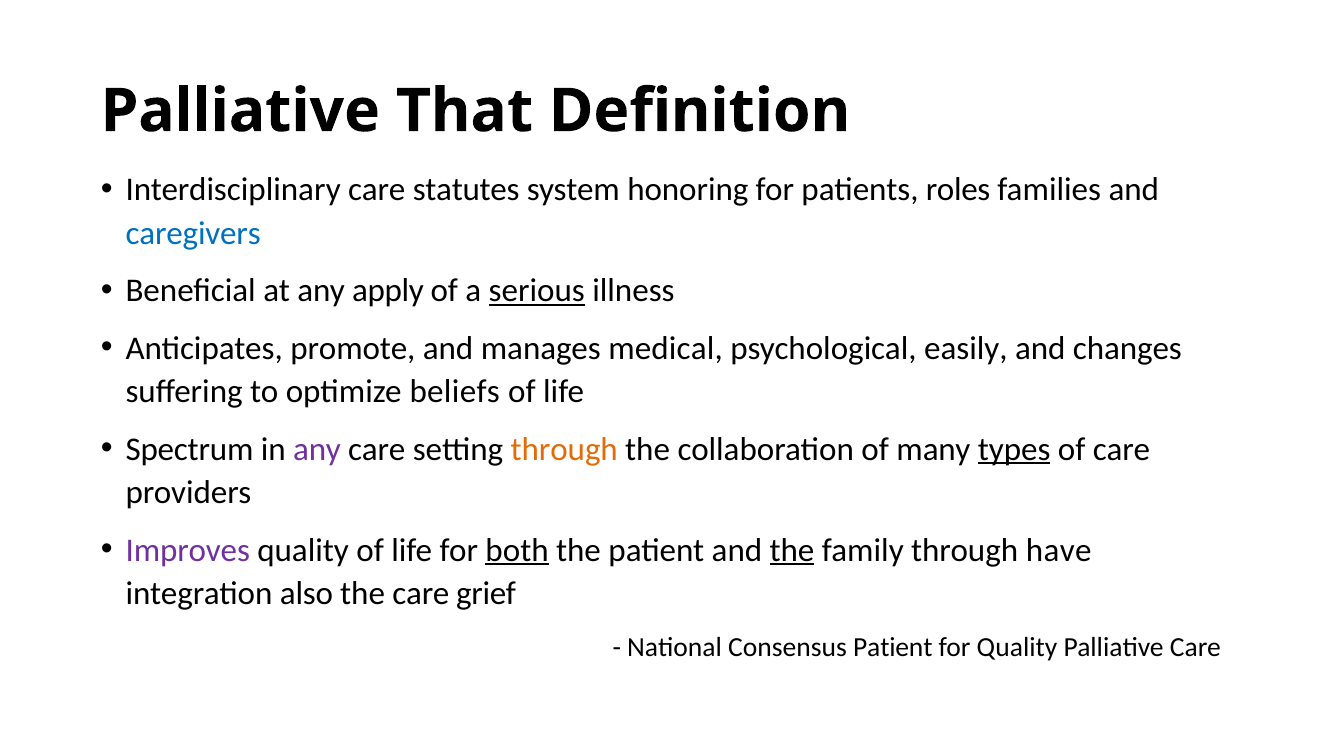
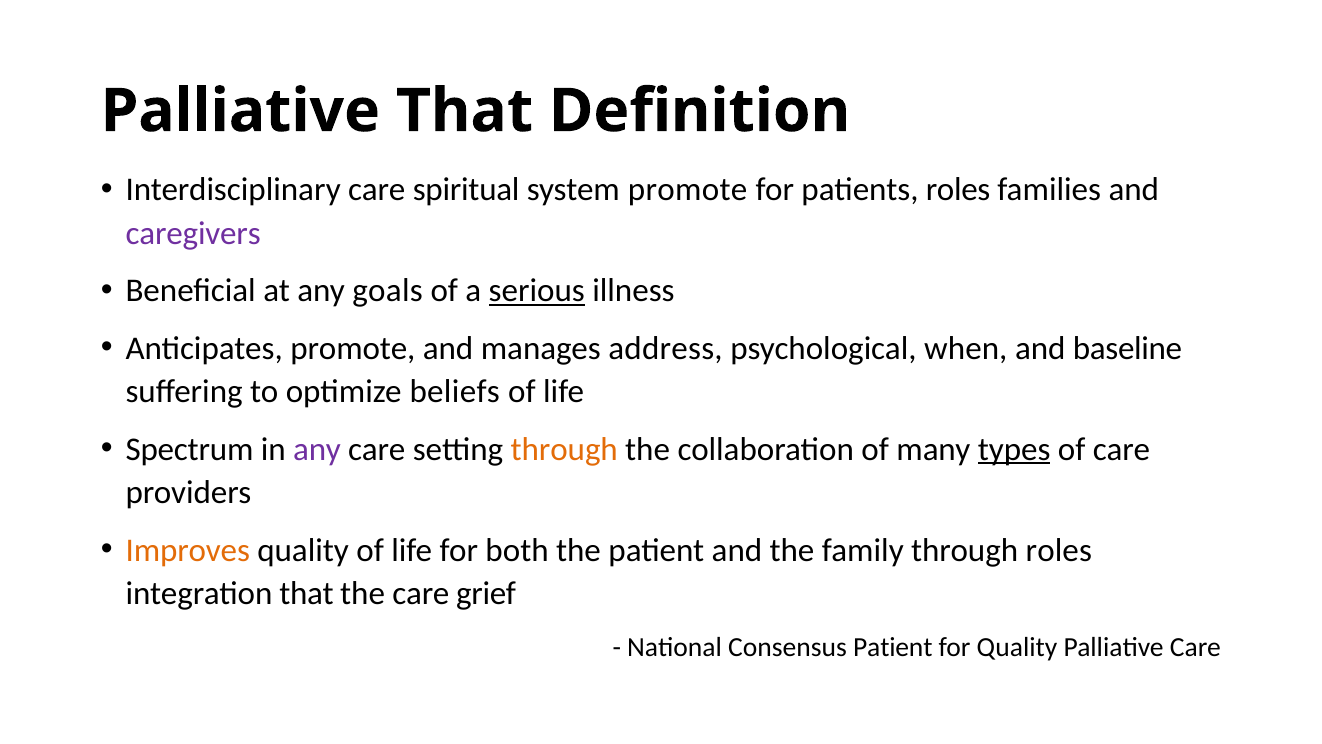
statutes: statutes -> spiritual (466, 190)
system honoring: honoring -> promote (688, 190)
caregivers colour: blue -> purple (193, 233)
apply: apply -> goals (388, 291)
medical: medical -> address (666, 348)
easily: easily -> when (966, 348)
changes: changes -> baseline (1127, 348)
Improves colour: purple -> orange (188, 550)
both underline: present -> none (517, 550)
the underline: present -> none (792, 550)
through have: have -> roles (1059, 550)
integration also: also -> that (306, 594)
